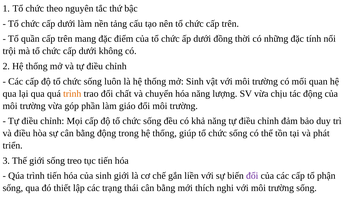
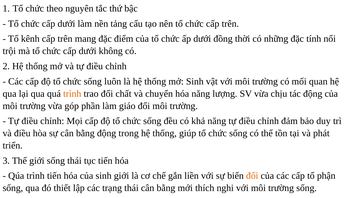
quần: quần -> kênh (30, 39)
sống treo: treo -> thái (74, 161)
đổi colour: purple -> orange (252, 176)
